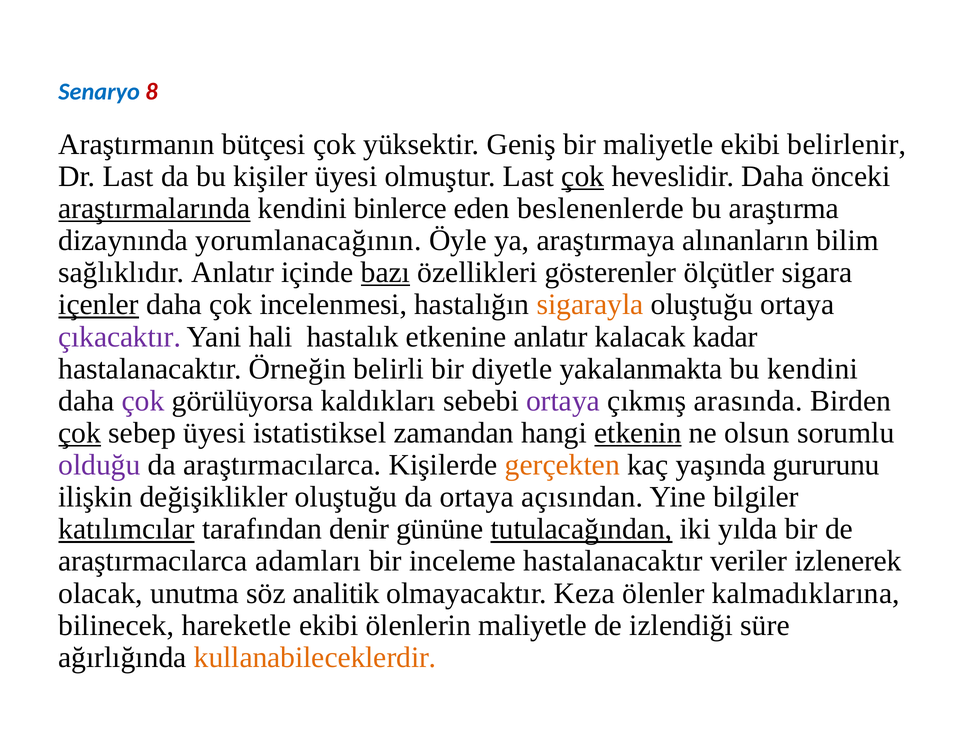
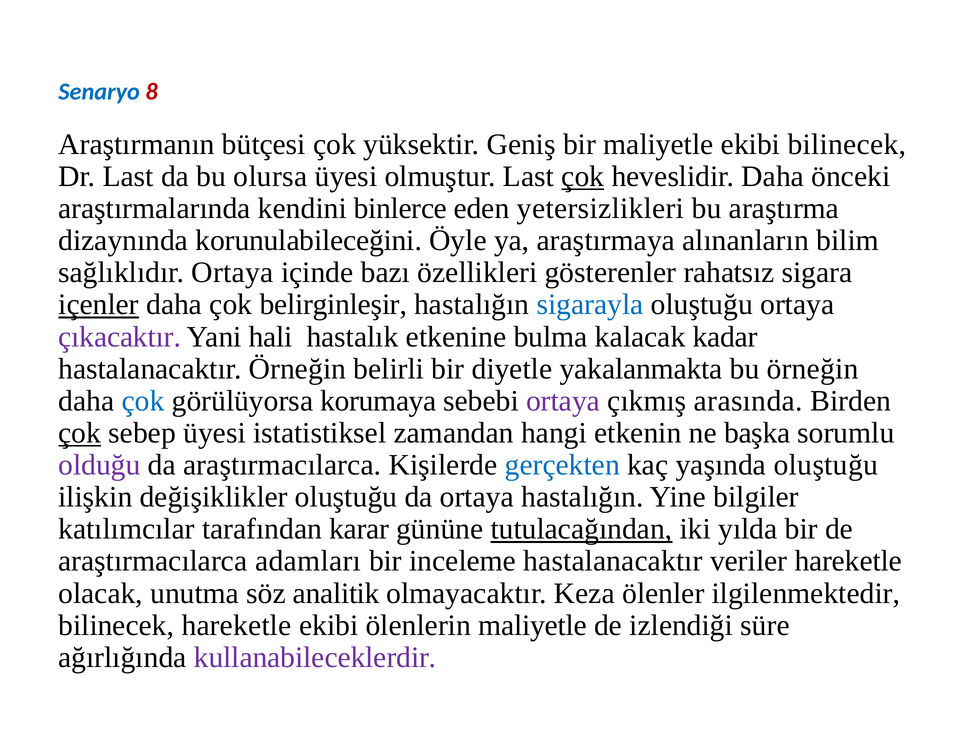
ekibi belirlenir: belirlenir -> bilinecek (847, 144)
kişiler: kişiler -> olursa (270, 176)
araştırmalarında underline: present -> none (154, 208)
beslenenlerde: beslenenlerde -> yetersizlikleri (601, 208)
yorumlanacağının: yorumlanacağının -> korunulabileceğini (309, 241)
sağlıklıdır Anlatır: Anlatır -> Ortaya (232, 273)
bazı underline: present -> none (385, 273)
ölçütler: ölçütler -> rahatsız (729, 273)
incelenmesi: incelenmesi -> belirginleşir (333, 305)
sigarayla colour: orange -> blue (590, 305)
etkenine anlatır: anlatır -> bulma (551, 337)
bu kendini: kendini -> örneğin (813, 369)
çok colour: purple -> blue (143, 401)
kaldıkları: kaldıkları -> korumaya (378, 401)
etkenin underline: present -> none (638, 433)
olsun: olsun -> başka (757, 433)
gerçekten colour: orange -> blue (562, 465)
yaşında gururunu: gururunu -> oluştuğu (826, 465)
ortaya açısından: açısından -> hastalığın (582, 497)
katılımcılar underline: present -> none (126, 529)
denir: denir -> karar (359, 529)
veriler izlenerek: izlenerek -> hareketle (848, 561)
kalmadıklarına: kalmadıklarına -> ilgilenmektedir (806, 593)
kullanabileceklerdir colour: orange -> purple (315, 657)
